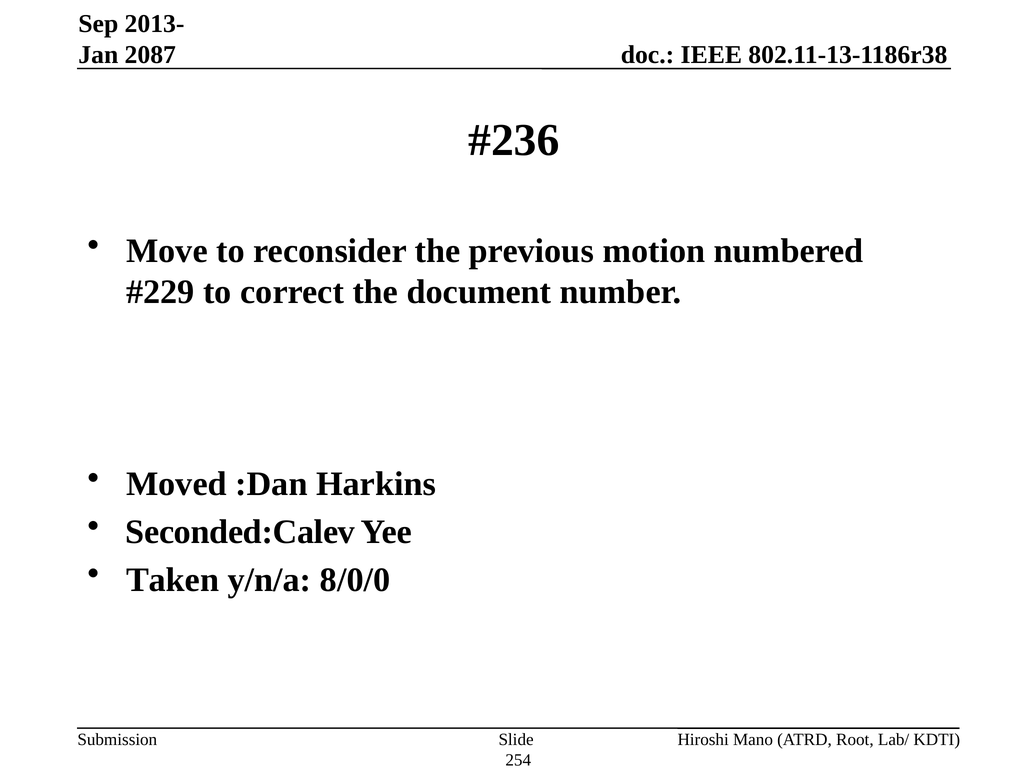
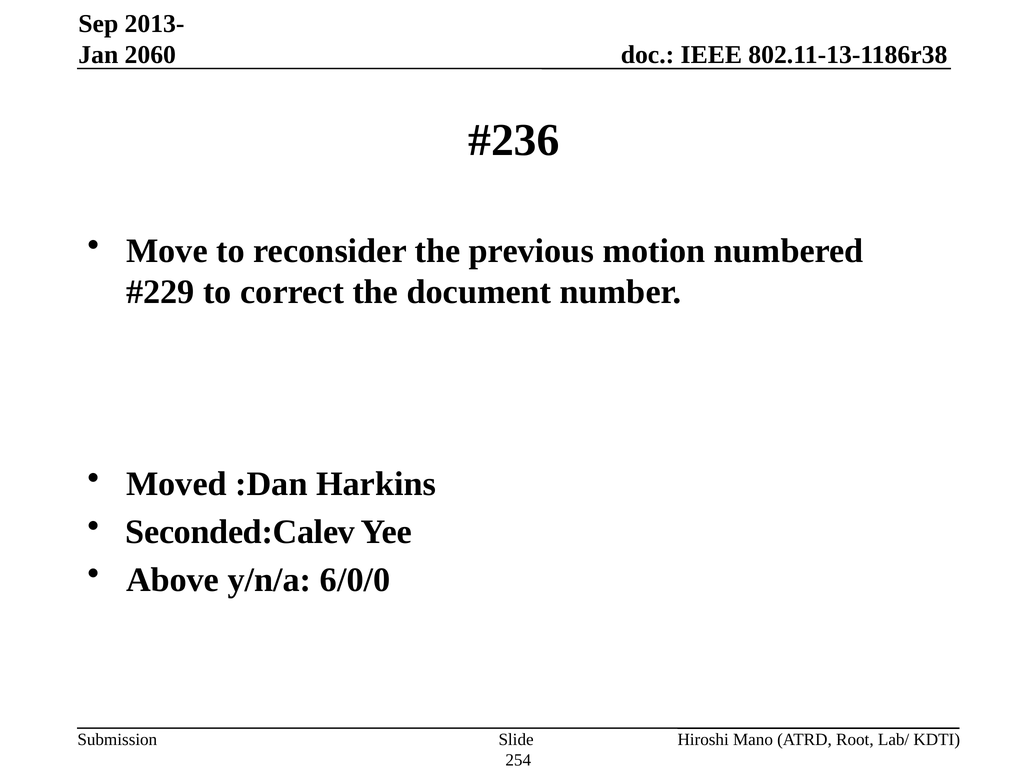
2087: 2087 -> 2060 (150, 55)
Taken: Taken -> Above (173, 580)
8/0/0: 8/0/0 -> 6/0/0 (355, 580)
